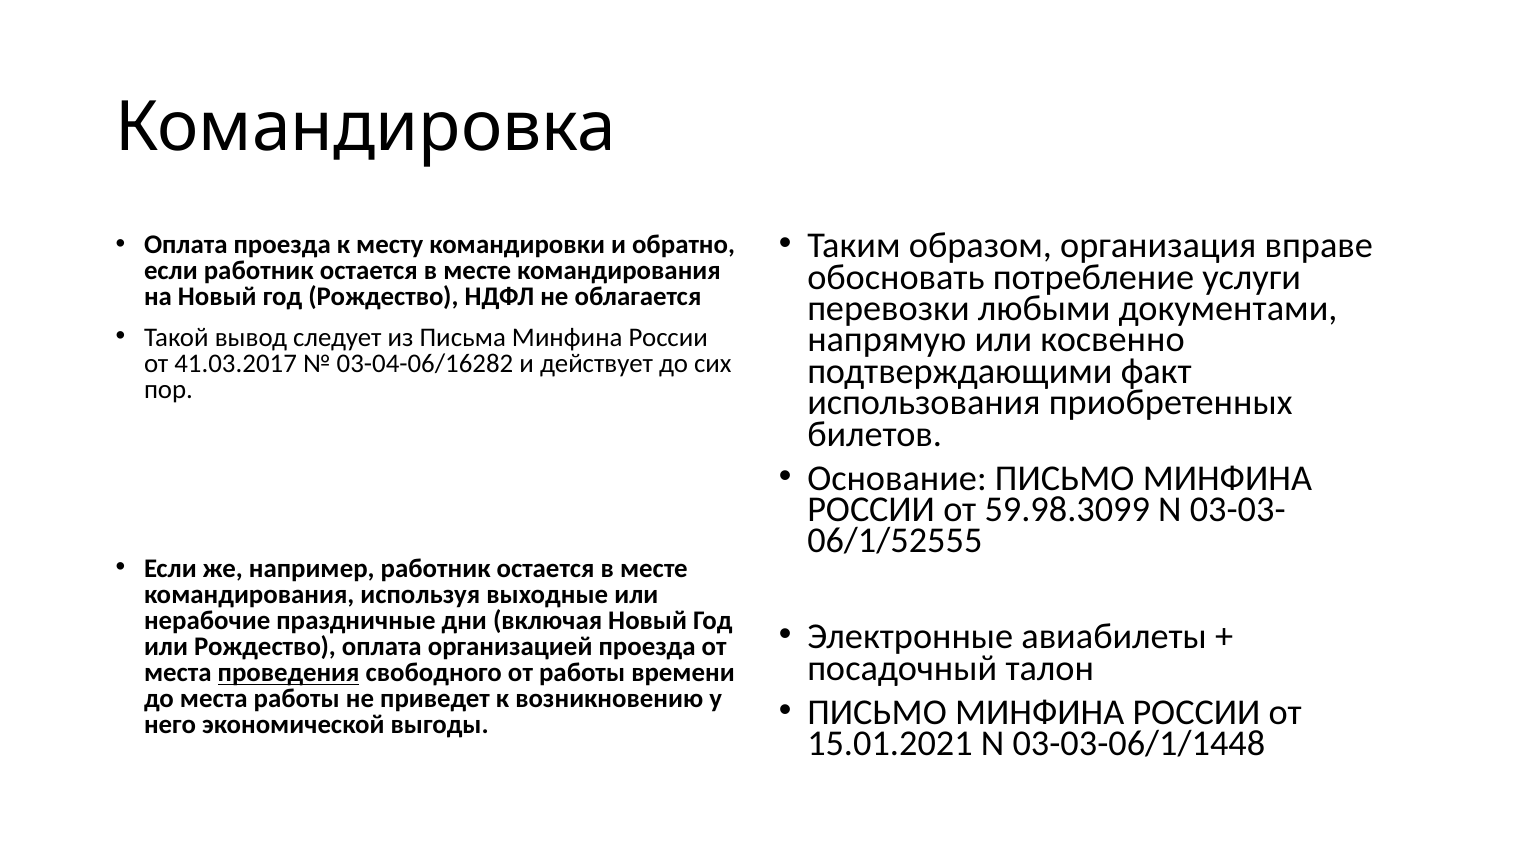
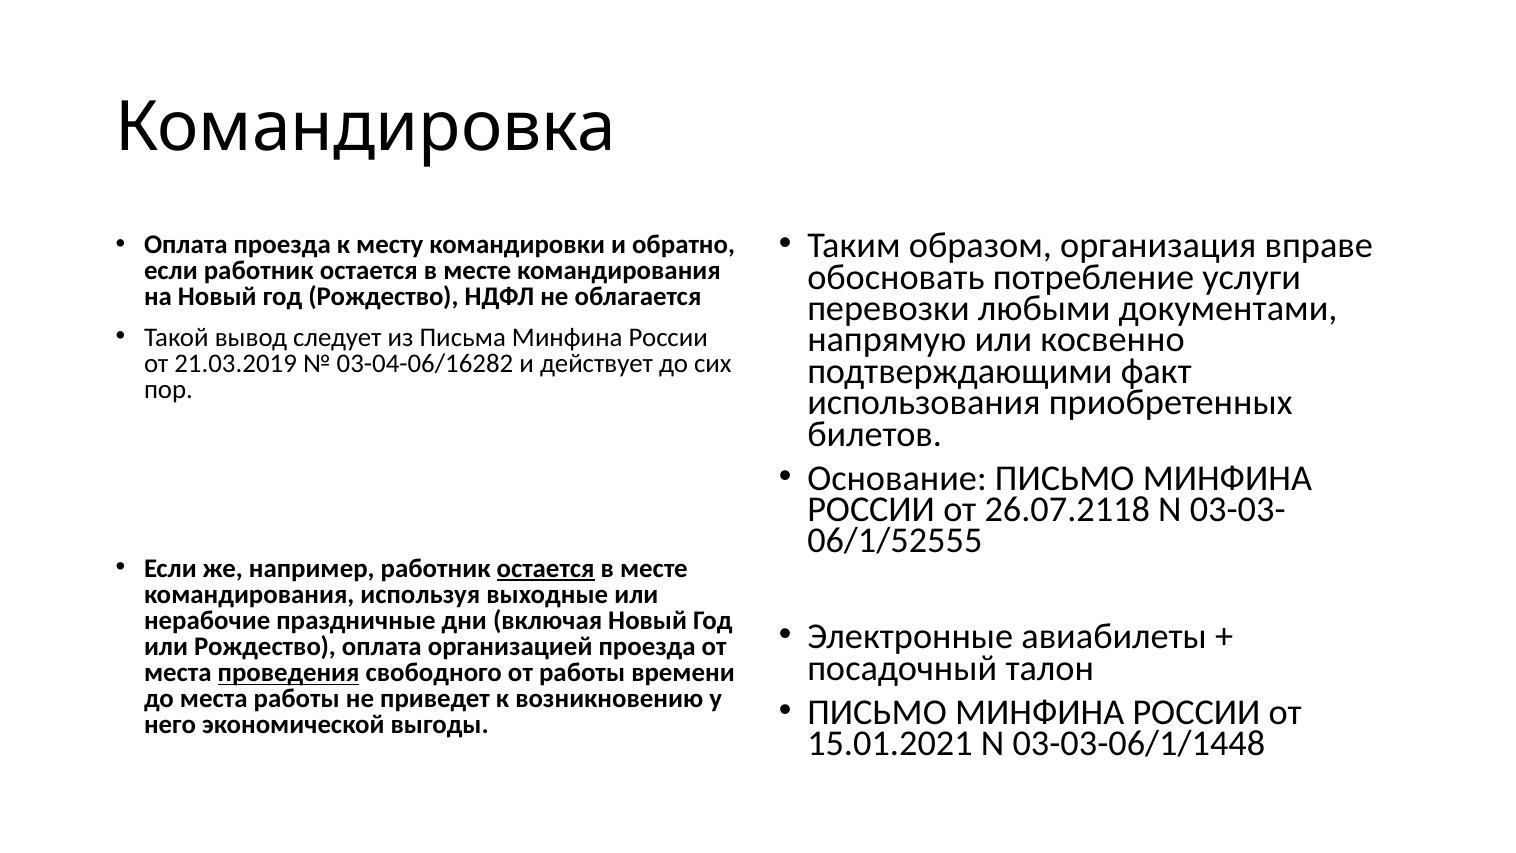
41.03.2017: 41.03.2017 -> 21.03.2019 (236, 363)
59.98.3099: 59.98.3099 -> 26.07.2118 (1067, 509)
остается underline: none -> present (546, 568)
